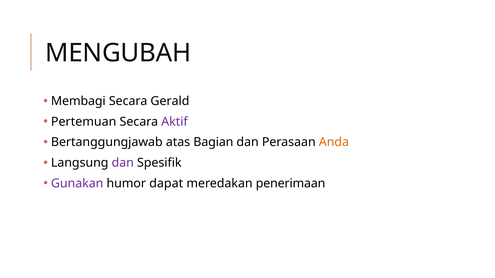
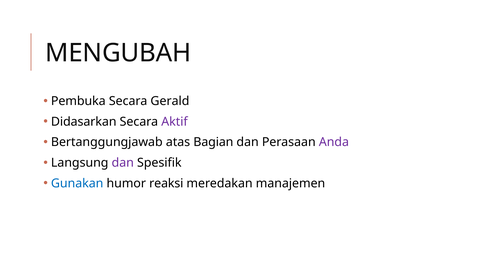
Membagi: Membagi -> Pembuka (78, 101)
Pertemuan: Pertemuan -> Didasarkan (84, 122)
Anda colour: orange -> purple (334, 142)
Gunakan colour: purple -> blue (77, 184)
dapat: dapat -> reaksi (166, 184)
penerimaan: penerimaan -> manajemen (291, 184)
